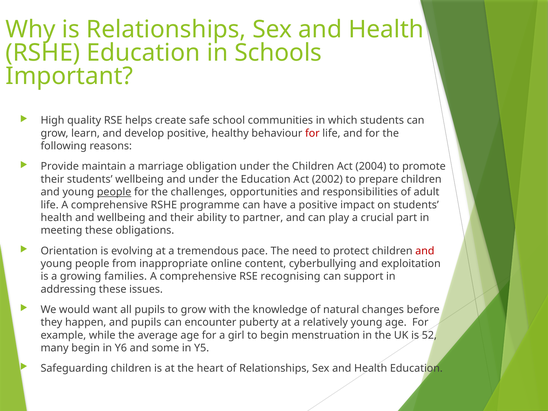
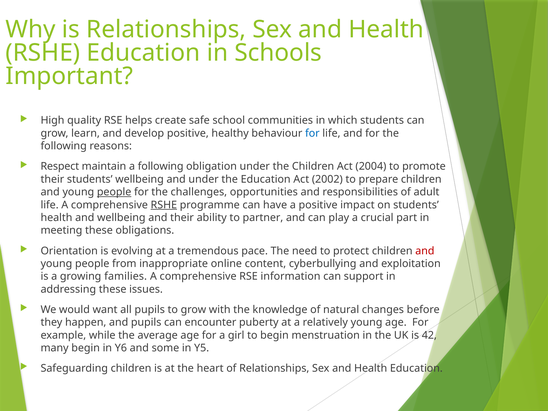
for colour: red -> blue (312, 133)
Provide: Provide -> Respect (60, 166)
a marriage: marriage -> following (161, 166)
RSHE underline: none -> present (164, 205)
recognising: recognising -> information (291, 276)
52: 52 -> 42 (429, 335)
